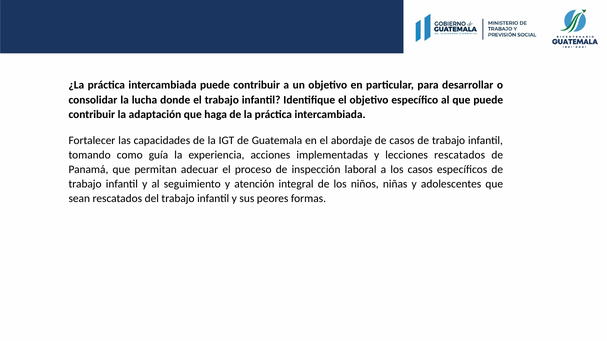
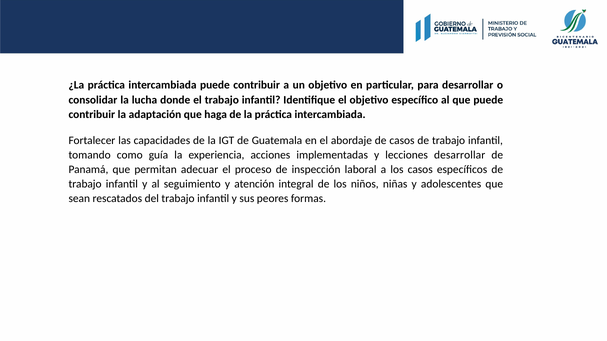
lecciones rescatados: rescatados -> desarrollar (460, 155)
